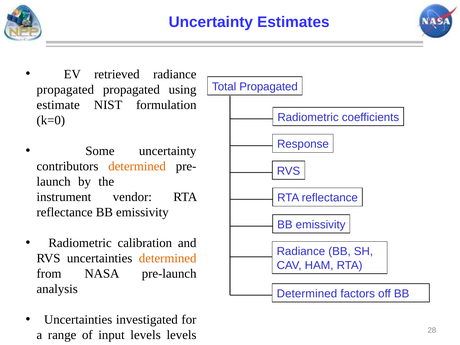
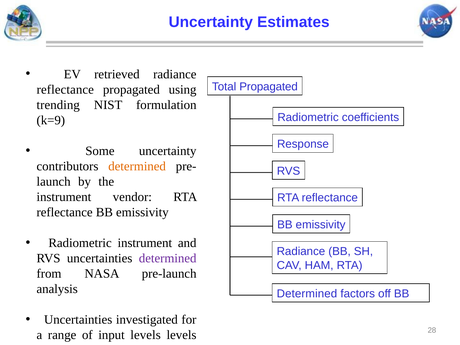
propagated: propagated -> reflectance (65, 89)
estimate: estimate -> trending (58, 105)
k=0: k=0 -> k=9 (51, 120)
Radiometric calibration: calibration -> instrument (145, 243)
determined colour: orange -> purple (168, 258)
